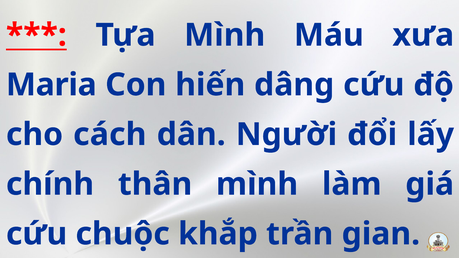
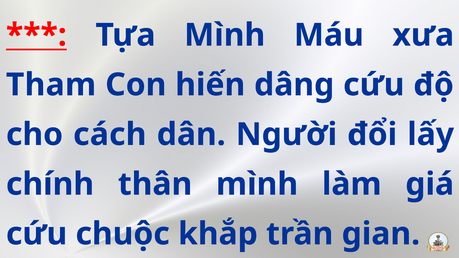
Maria: Maria -> Tham (51, 85)
